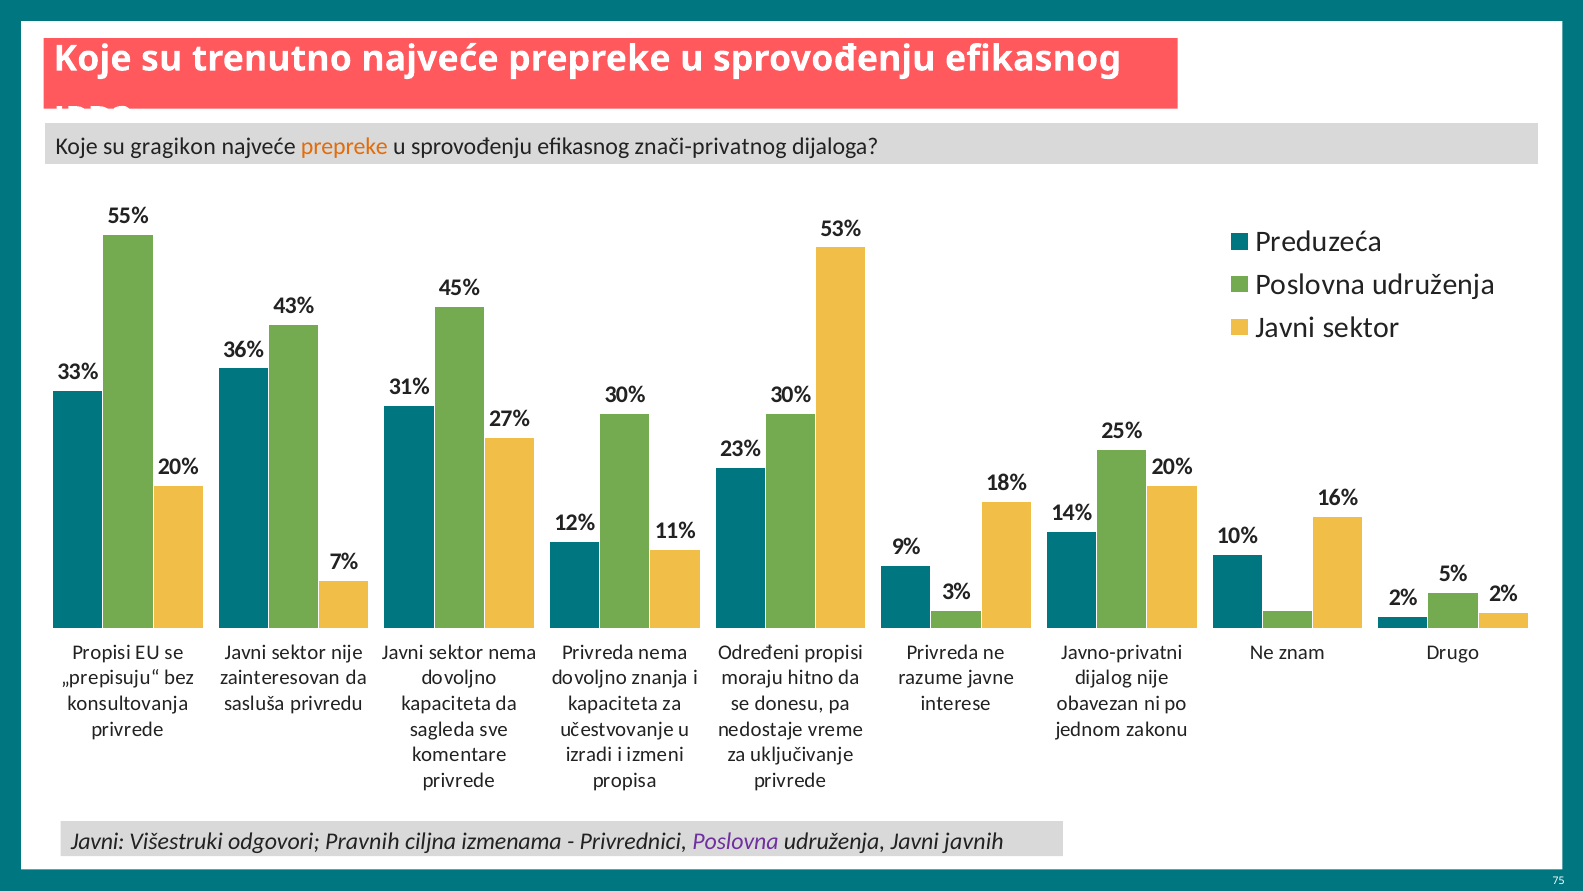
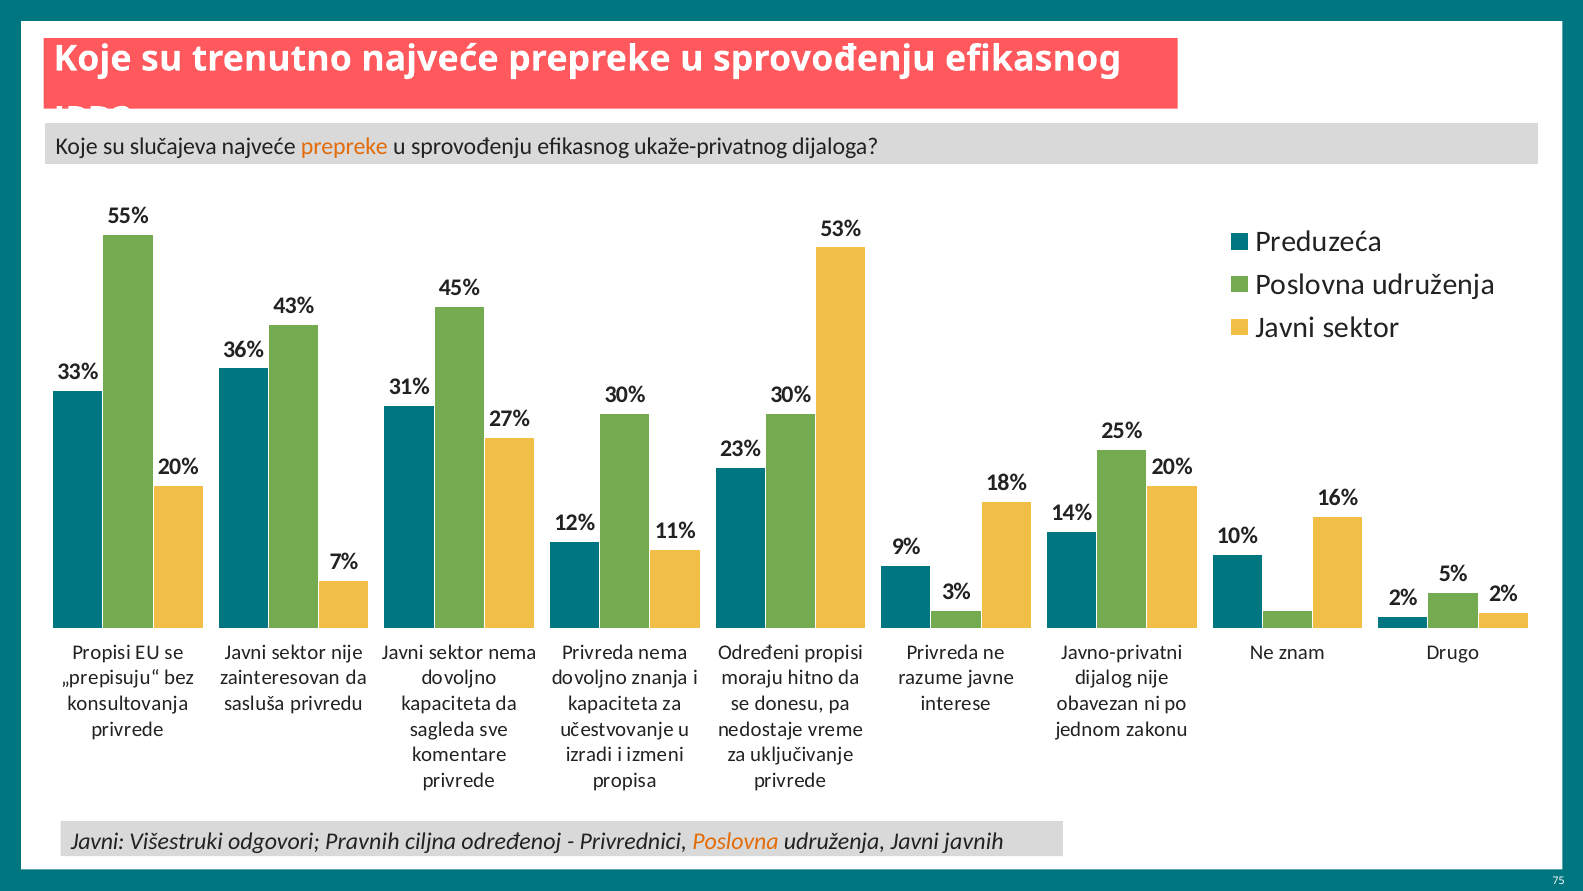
gragikon: gragikon -> slučajeva (173, 146)
znači-privatnog: znači-privatnog -> ukaže-privatnog (711, 146)
izmenama: izmenama -> određenoj (511, 841)
Poslovna colour: purple -> orange (735, 841)
